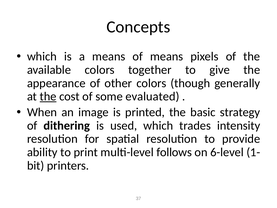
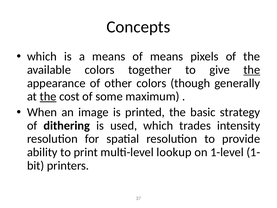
the underline: none -> present (252, 70)
evaluated: evaluated -> maximum (152, 96)
follows: follows -> lookup (174, 152)
6-level: 6-level -> 1-level (227, 152)
